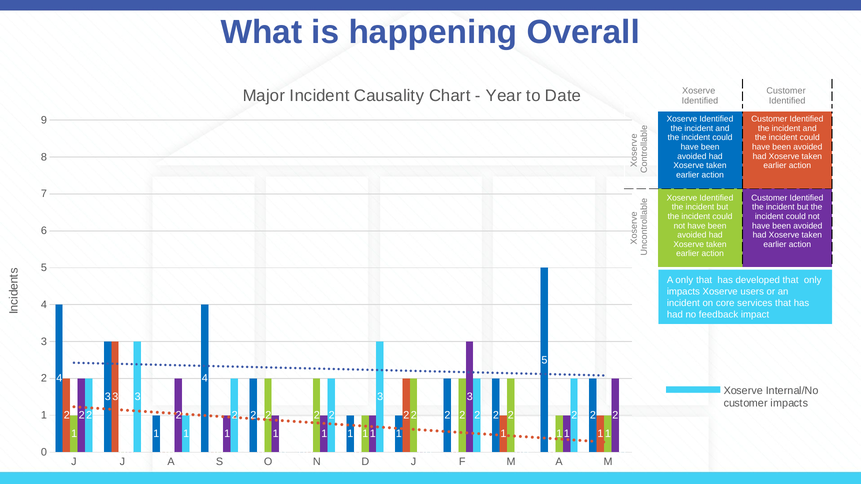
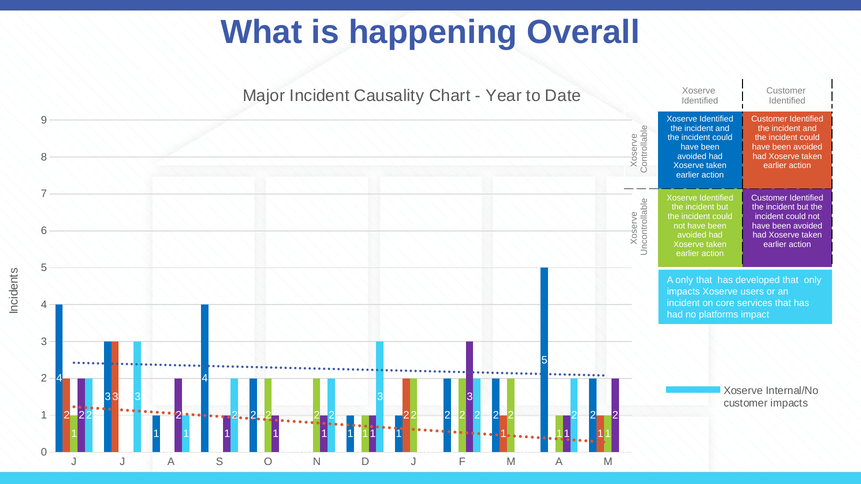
feedback: feedback -> platforms (719, 315)
